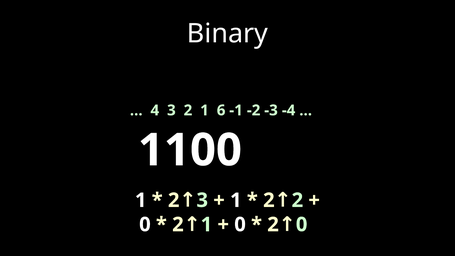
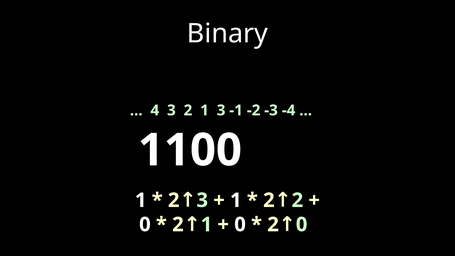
1 6: 6 -> 3 (221, 110)
